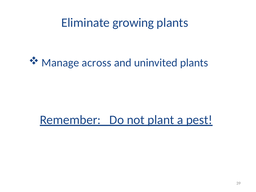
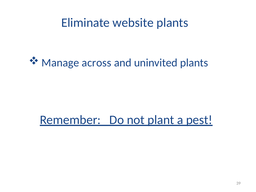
growing: growing -> website (133, 23)
